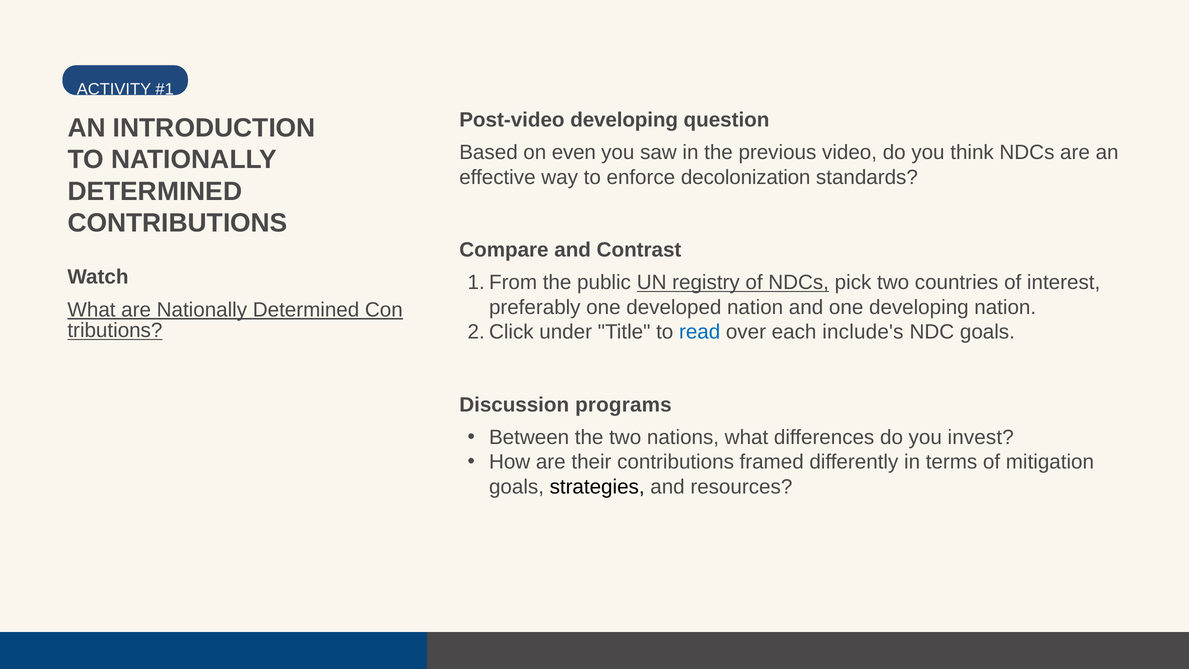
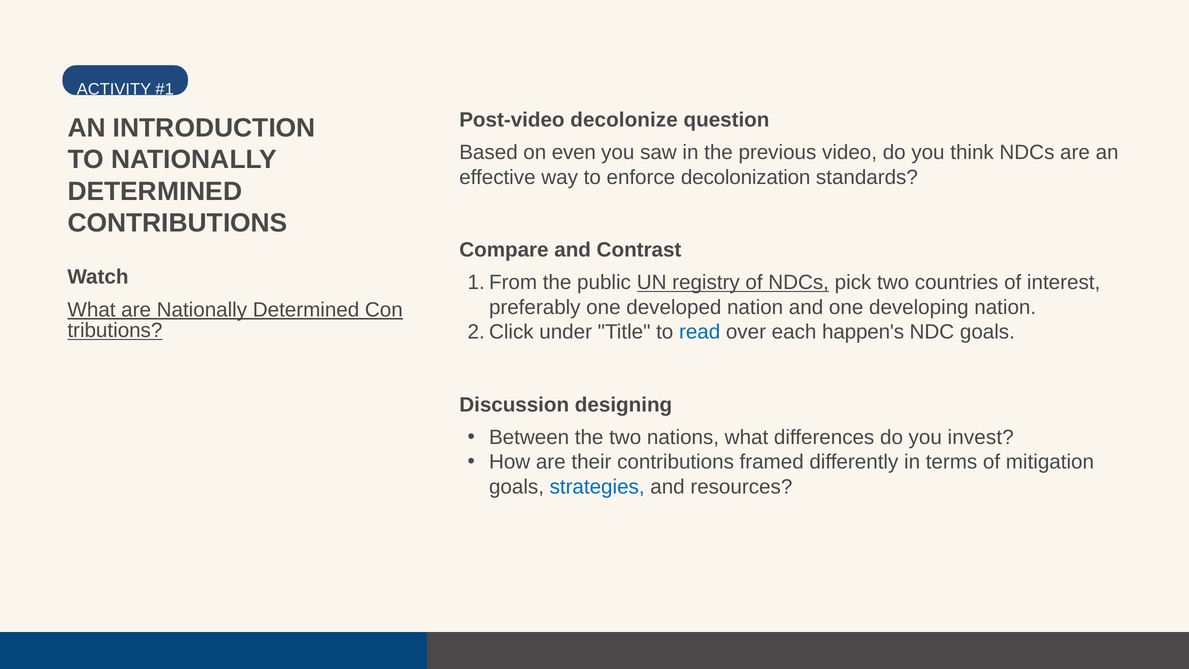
Post-video developing: developing -> decolonize (624, 120)
include's: include's -> happen's (863, 332)
programs: programs -> designing (624, 405)
strategies colour: black -> blue (597, 487)
